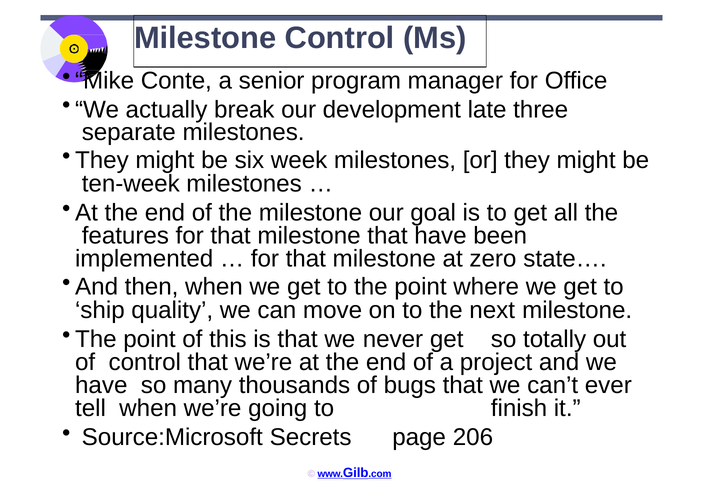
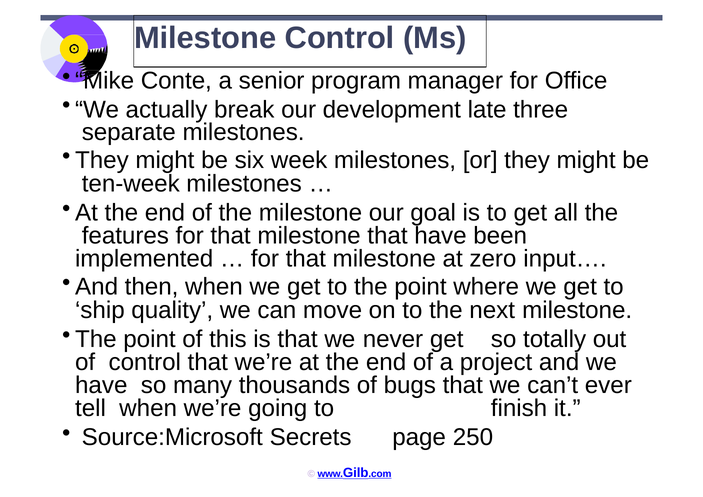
state…: state… -> input… (565, 259)
206: 206 -> 250 (473, 437)
